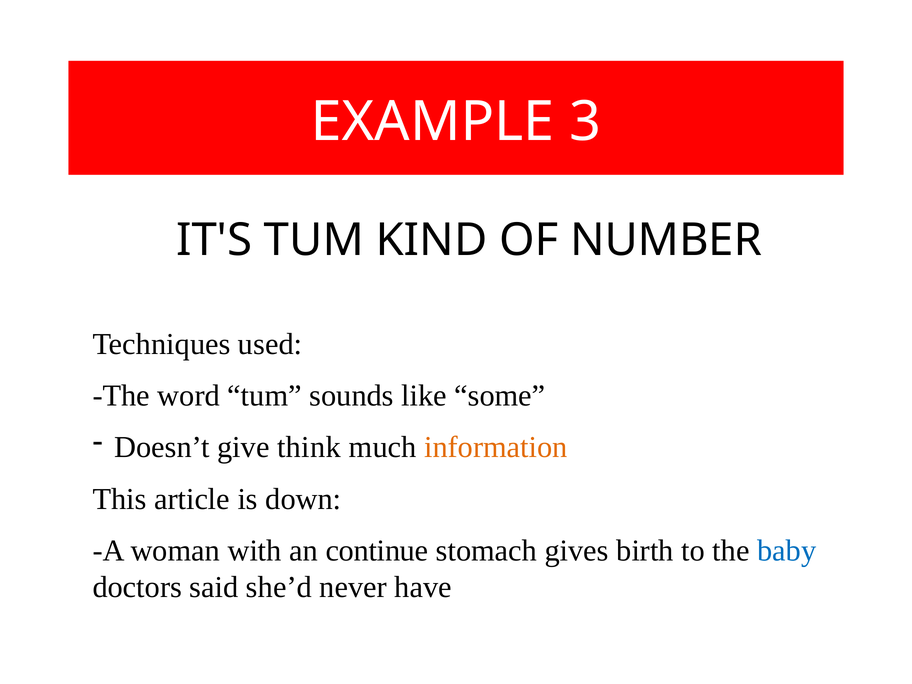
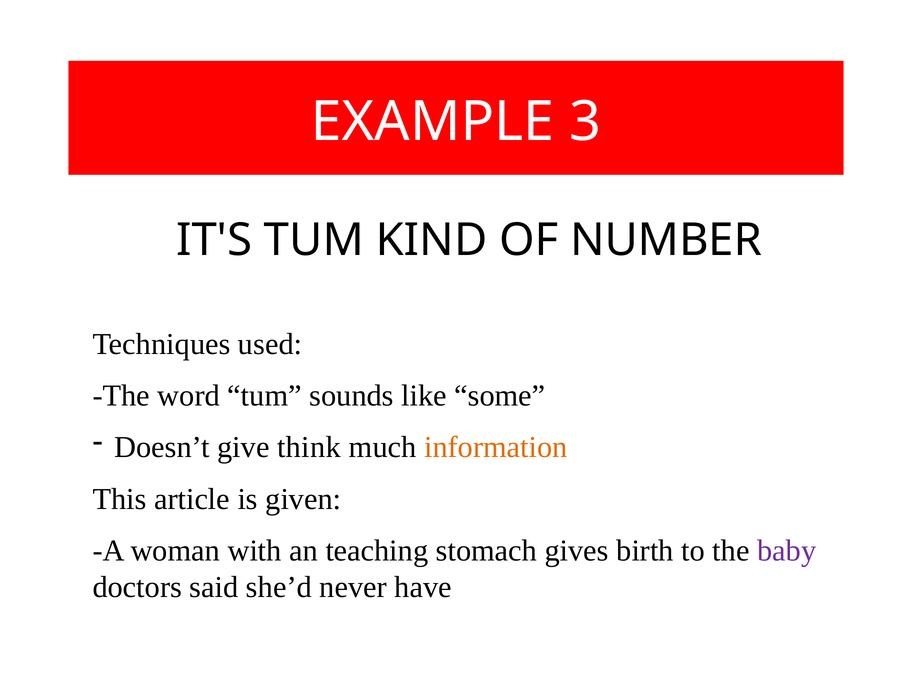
down: down -> given (303, 499)
continue: continue -> teaching (377, 551)
baby colour: blue -> purple (787, 551)
